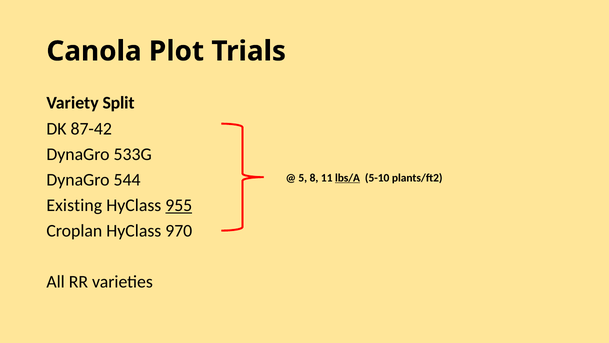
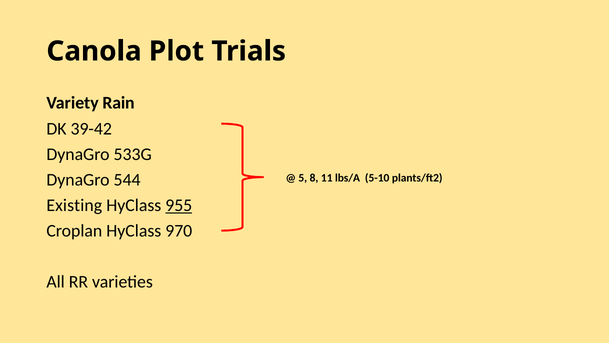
Split: Split -> Rain (119, 103)
87-42: 87-42 -> 39-42 (91, 128)
lbs/A underline: present -> none (348, 178)
